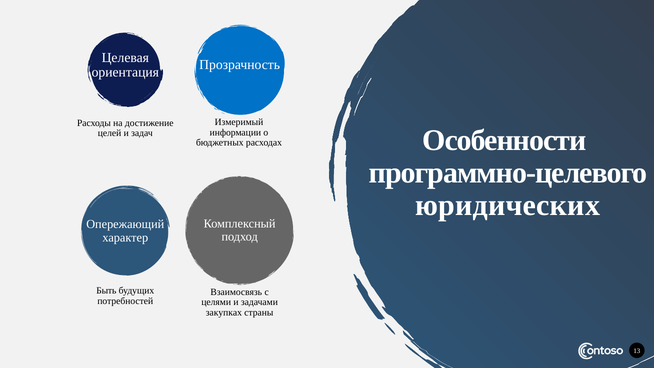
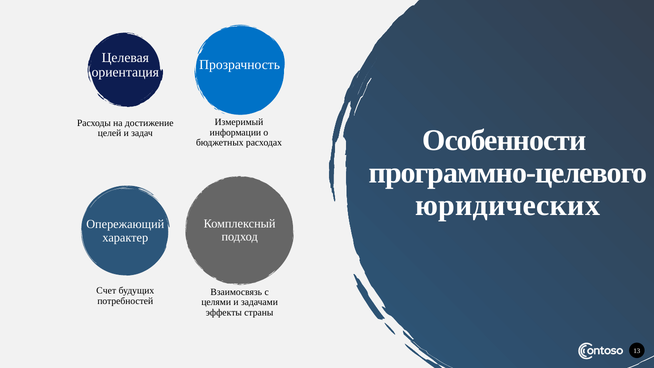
Быть: Быть -> Счет (106, 291)
закупках: закупках -> эффекты (224, 312)
